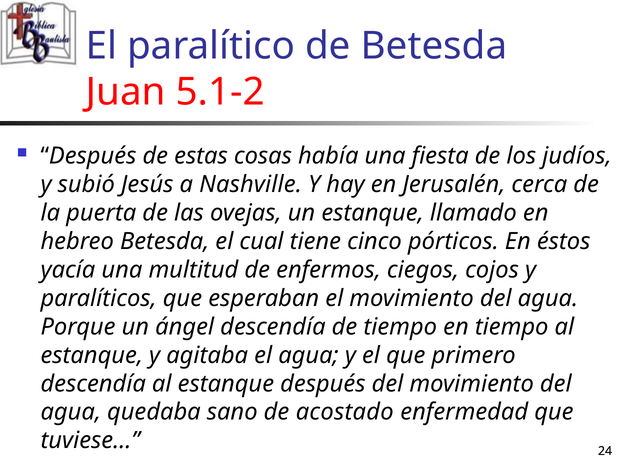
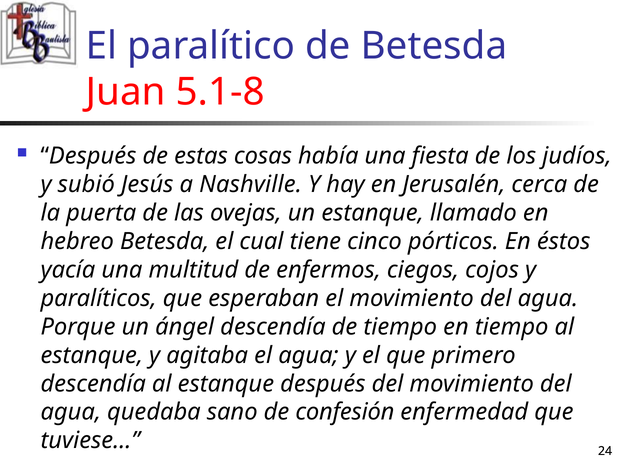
5.1-2: 5.1-2 -> 5.1-8 (220, 92)
acostado: acostado -> confesión (345, 412)
